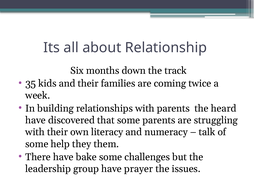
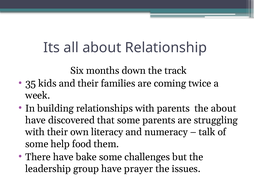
the heard: heard -> about (224, 108)
they: they -> food (82, 144)
